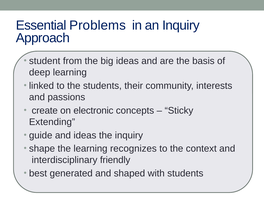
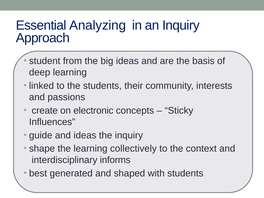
Problems: Problems -> Analyzing (98, 25)
Extending: Extending -> Influences (52, 122)
recognizes: recognizes -> collectively (133, 149)
friendly: friendly -> informs (115, 160)
